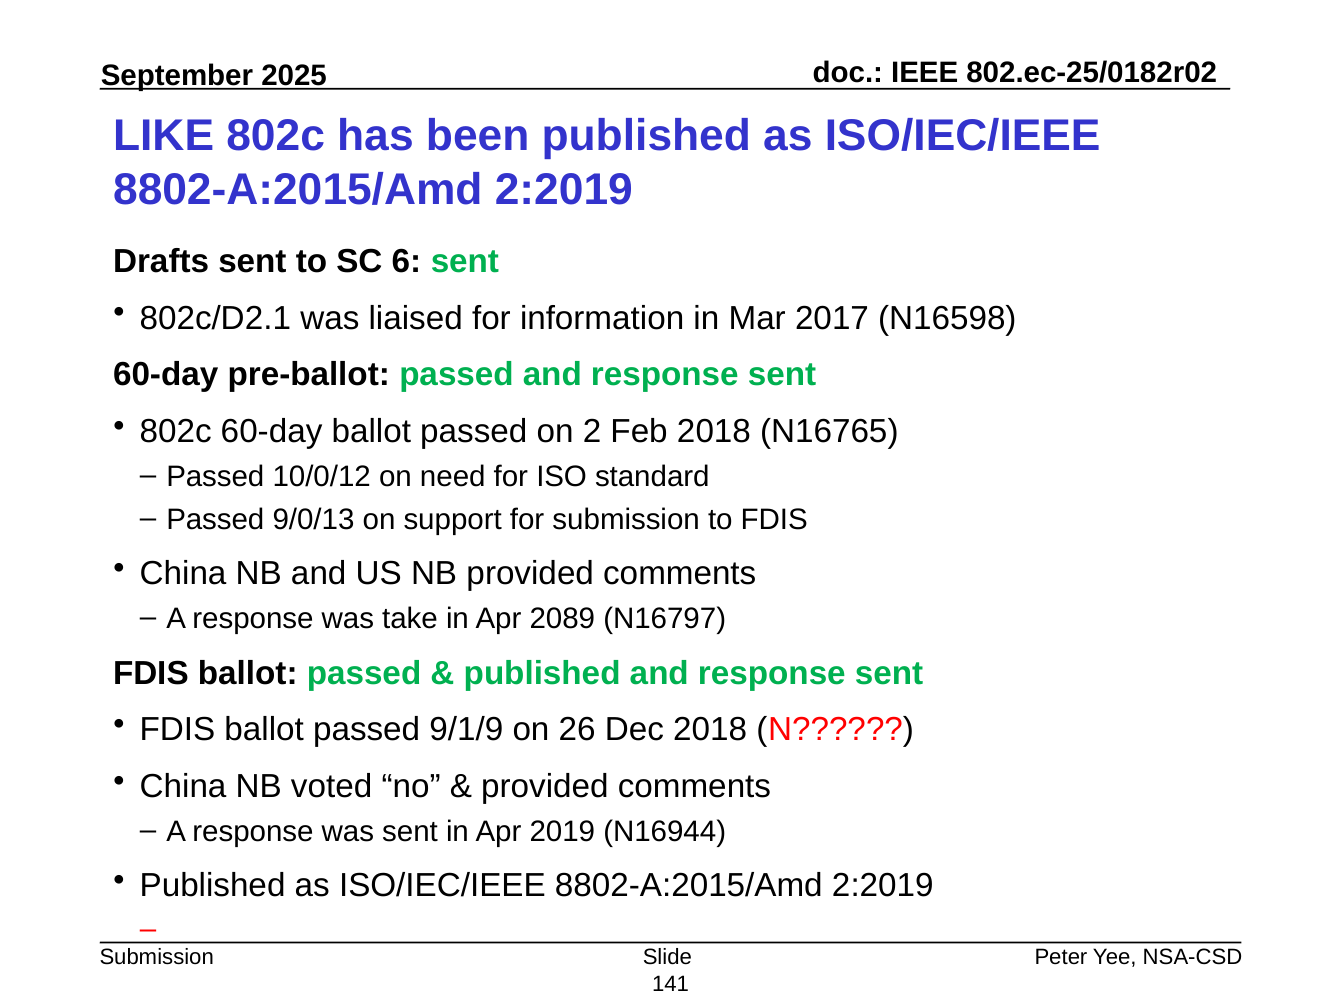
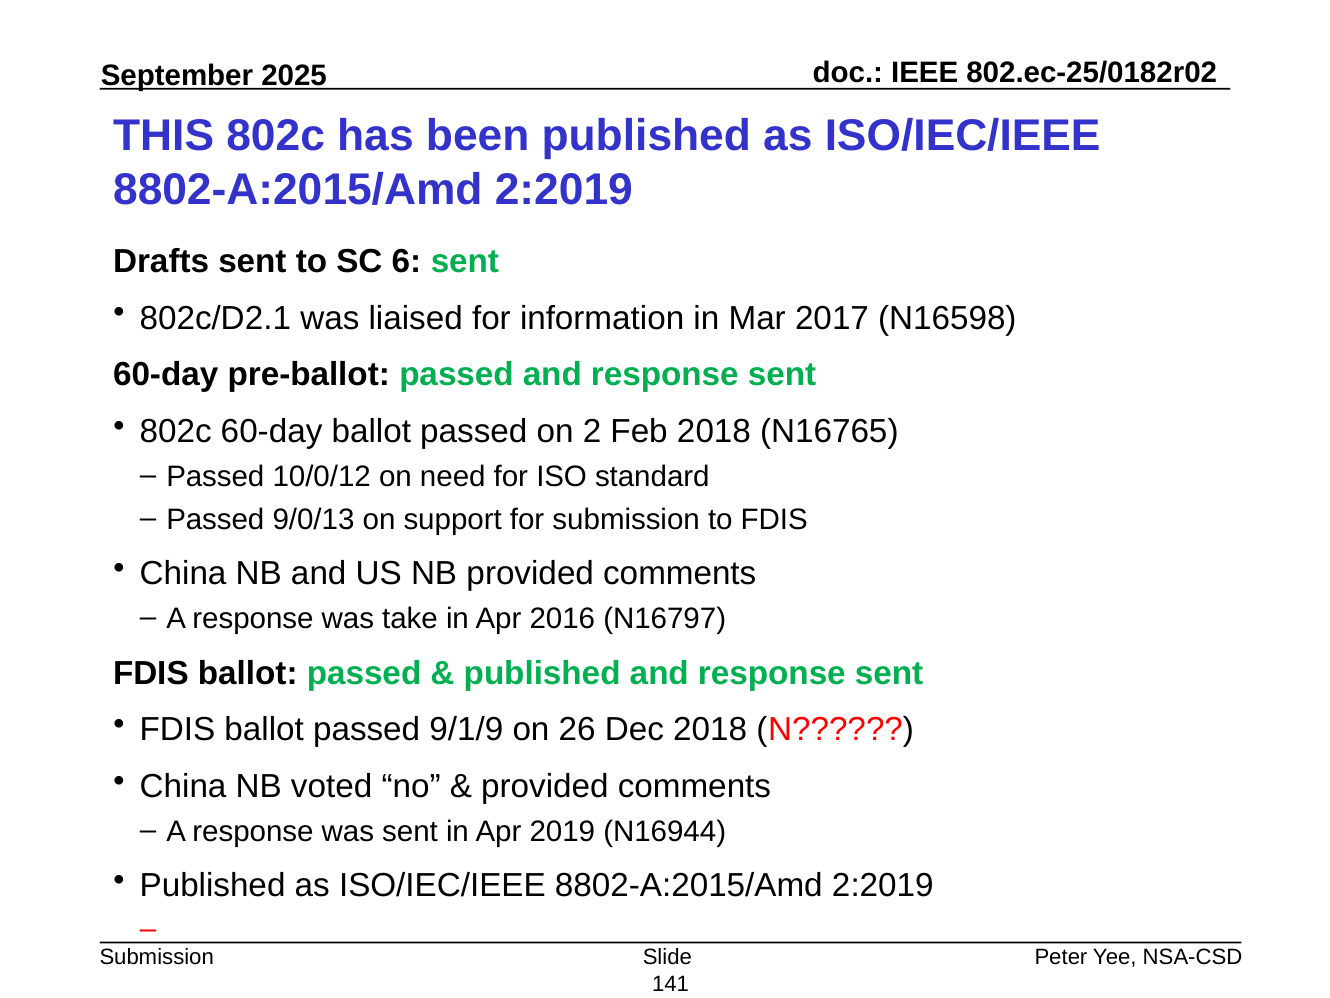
LIKE: LIKE -> THIS (164, 136)
2089: 2089 -> 2016 (562, 618)
